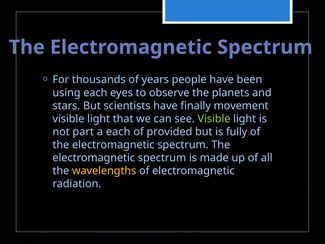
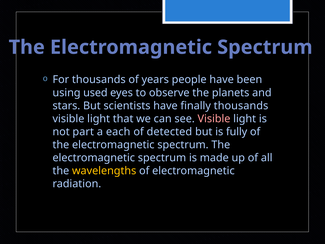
using each: each -> used (95, 93)
finally movement: movement -> thousands (241, 106)
Visible colour: light green -> pink (214, 119)
provided: provided -> detected (169, 132)
